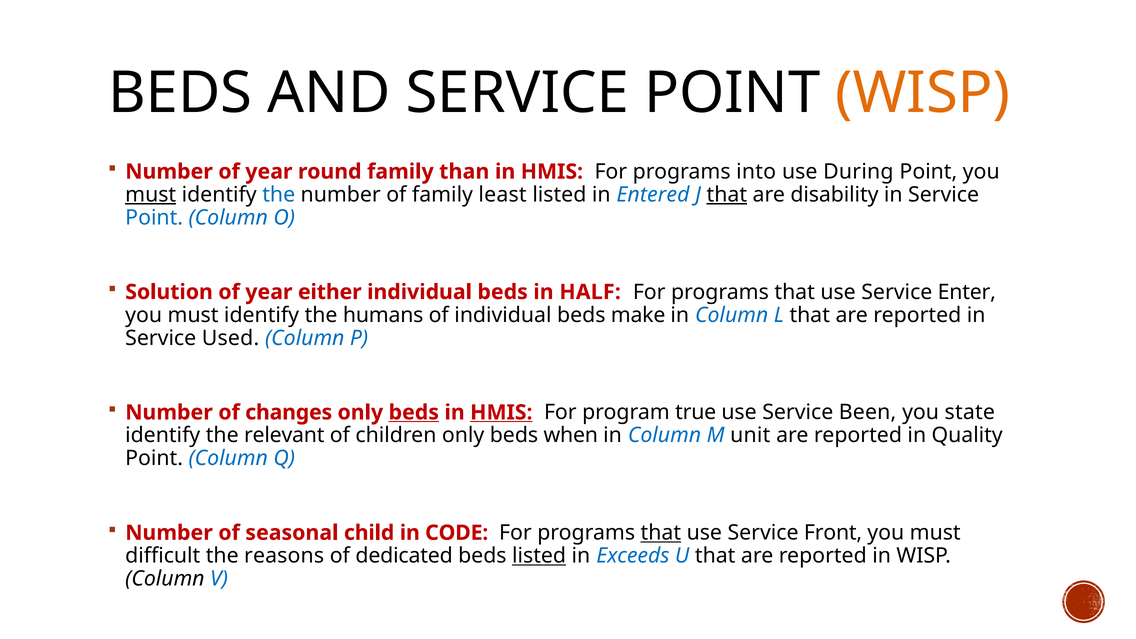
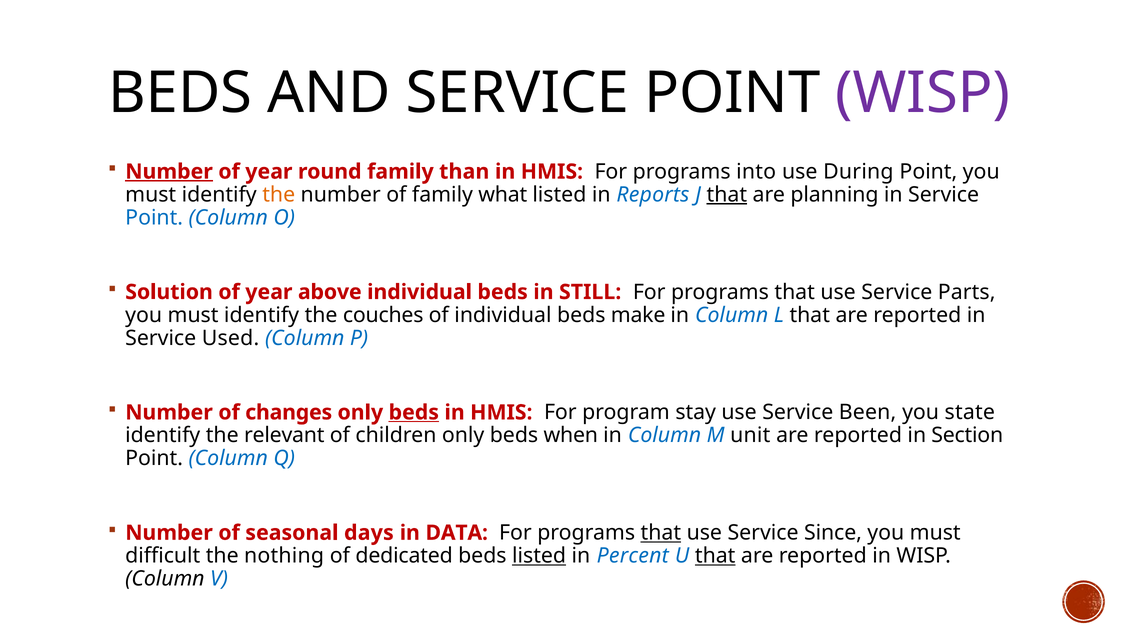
WISP colour: orange -> purple (923, 93)
Number underline: none -> present (169, 172)
must underline: present -> none (151, 195)
the colour: blue -> orange (279, 195)
least: least -> what (503, 195)
Entered: Entered -> Reports (653, 195)
disability: disability -> planning (834, 195)
either: either -> above (330, 292)
HALF: HALF -> STILL (590, 292)
Enter: Enter -> Parts (967, 292)
humans: humans -> couches (383, 315)
HMIS underline: present -> none (501, 412)
true: true -> stay (696, 412)
Quality: Quality -> Section (967, 435)
child: child -> days (369, 533)
CODE: CODE -> DATA (457, 533)
Front: Front -> Since (833, 533)
reasons: reasons -> nothing (284, 556)
Exceeds: Exceeds -> Percent (633, 556)
that underline: none -> present (715, 556)
